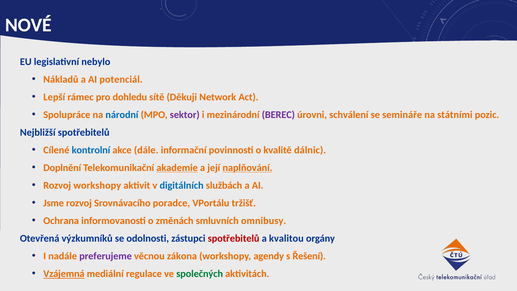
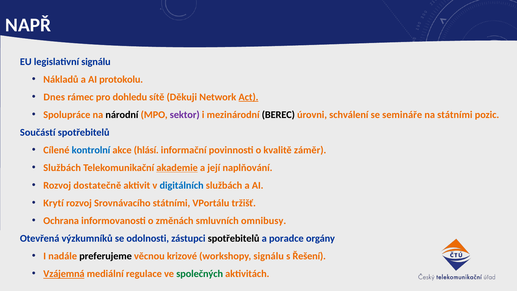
NOVÉ: NOVÉ -> NAPŘ (28, 25)
legislativní nebylo: nebylo -> signálu (96, 62)
potenciál: potenciál -> protokolu (121, 79)
Lepší: Lepší -> Dnes (54, 97)
Act underline: none -> present (248, 97)
národní colour: blue -> black (122, 115)
BEREC colour: purple -> black (278, 115)
Nejbližší: Nejbližší -> Součástí (38, 132)
dále: dále -> hlásí (146, 150)
dálnic: dálnic -> záměr (310, 150)
Doplnění: Doplnění -> Službách (62, 168)
naplňování underline: present -> none (247, 168)
Rozvoj workshopy: workshopy -> dostatečně (97, 185)
Jsme: Jsme -> Krytí (54, 203)
Srovnávacího poradce: poradce -> státními (171, 203)
spotřebitelů colour: red -> black (234, 238)
kvalitou: kvalitou -> poradce (286, 238)
preferujeme colour: purple -> black (106, 256)
zákona: zákona -> krizové (182, 256)
workshopy agendy: agendy -> signálu (269, 256)
